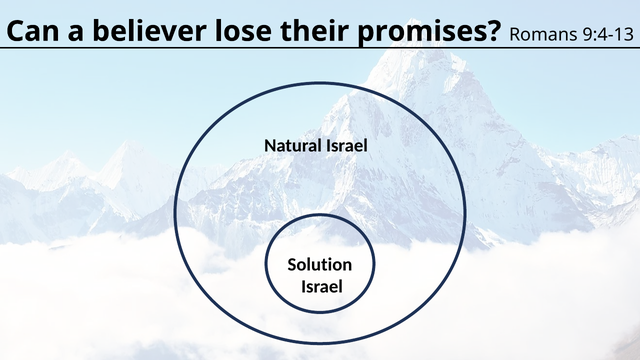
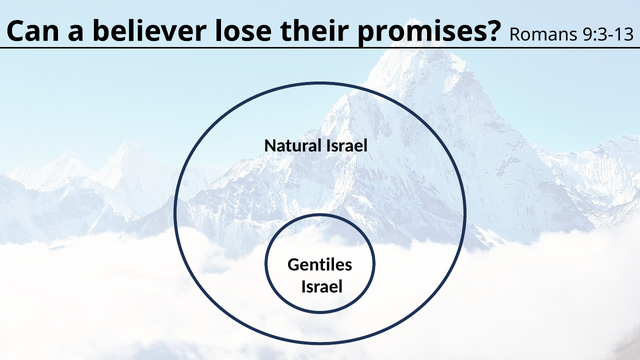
9:4-13: 9:4-13 -> 9:3-13 (608, 35)
Solution: Solution -> Gentiles (320, 264)
